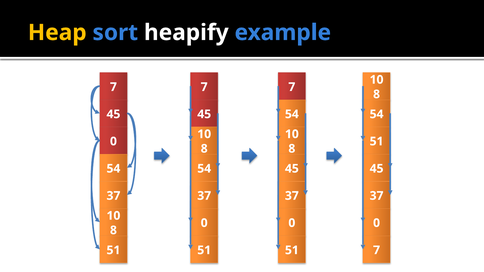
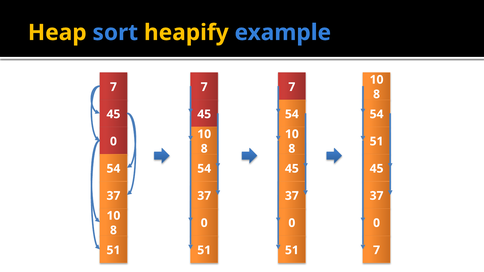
heapify colour: white -> yellow (186, 33)
